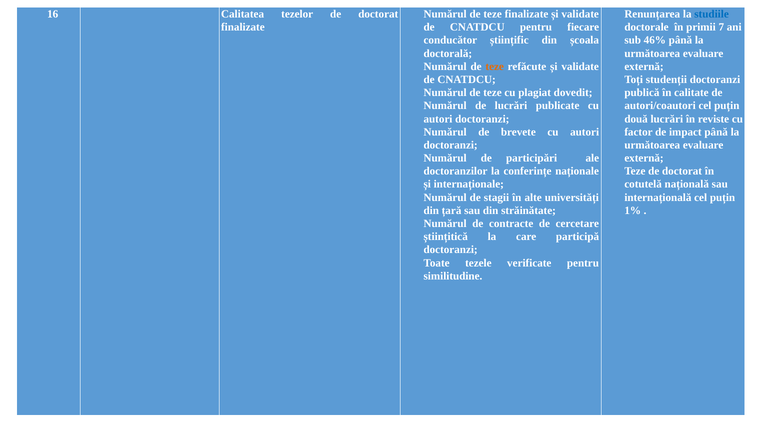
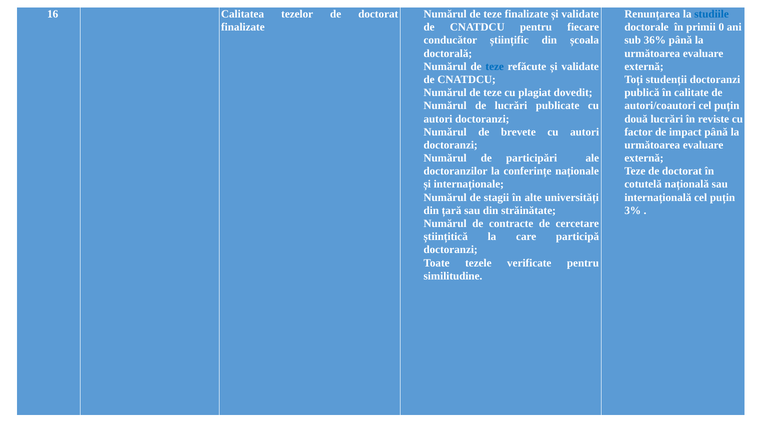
7: 7 -> 0 (721, 27)
46%: 46% -> 36% (655, 40)
teze colour: orange -> blue (495, 67)
1%: 1% -> 3% (633, 210)
